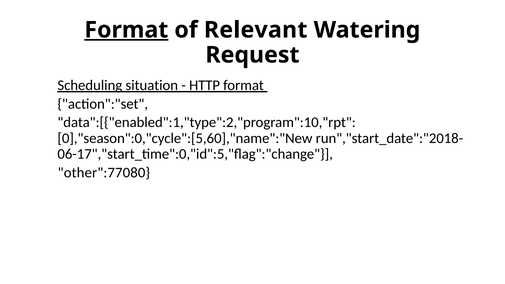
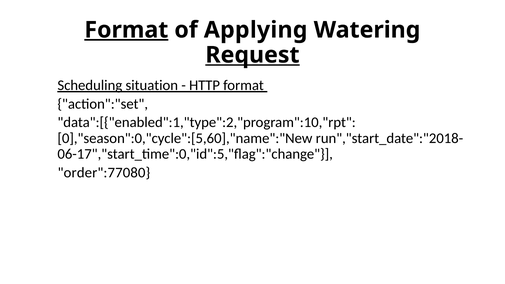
Relevant: Relevant -> Applying (256, 30)
Request underline: none -> present (252, 55)
other":77080: other":77080 -> order":77080 (104, 173)
